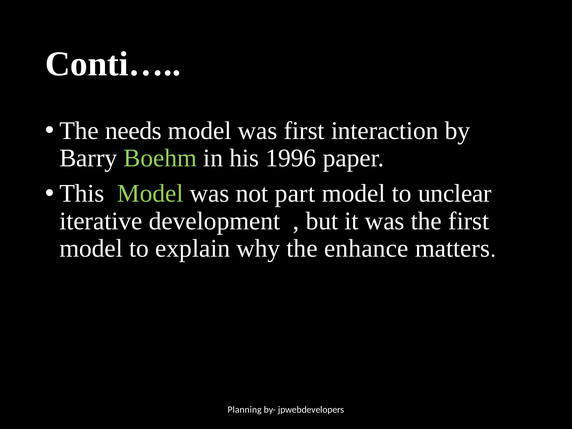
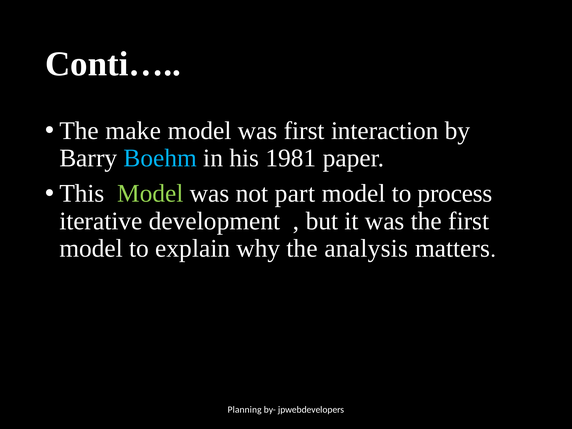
needs: needs -> make (133, 131)
Boehm colour: light green -> light blue (160, 158)
1996: 1996 -> 1981 (291, 158)
unclear: unclear -> process (455, 194)
enhance: enhance -> analysis (366, 248)
